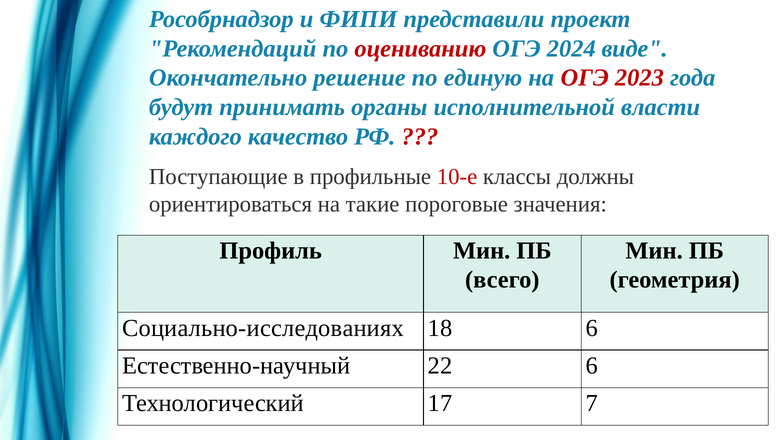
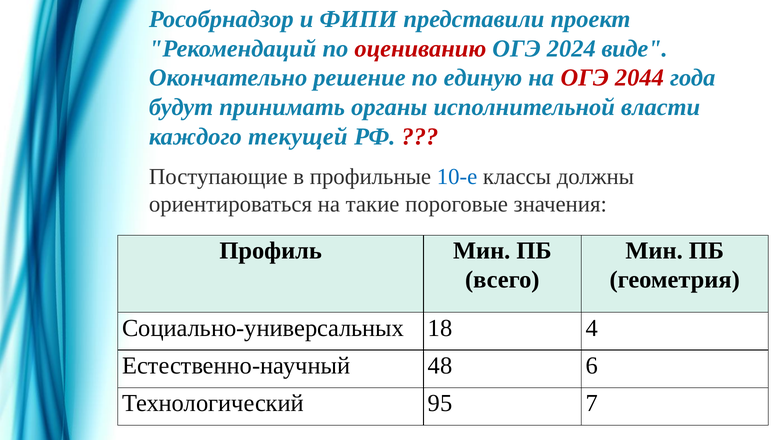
2023: 2023 -> 2044 (639, 78)
качество: качество -> текущей (298, 137)
10-е colour: red -> blue (457, 177)
Социально-исследованиях: Социально-исследованиях -> Социально-универсальных (263, 328)
18 6: 6 -> 4 (592, 328)
22: 22 -> 48 (440, 366)
17: 17 -> 95 (440, 404)
